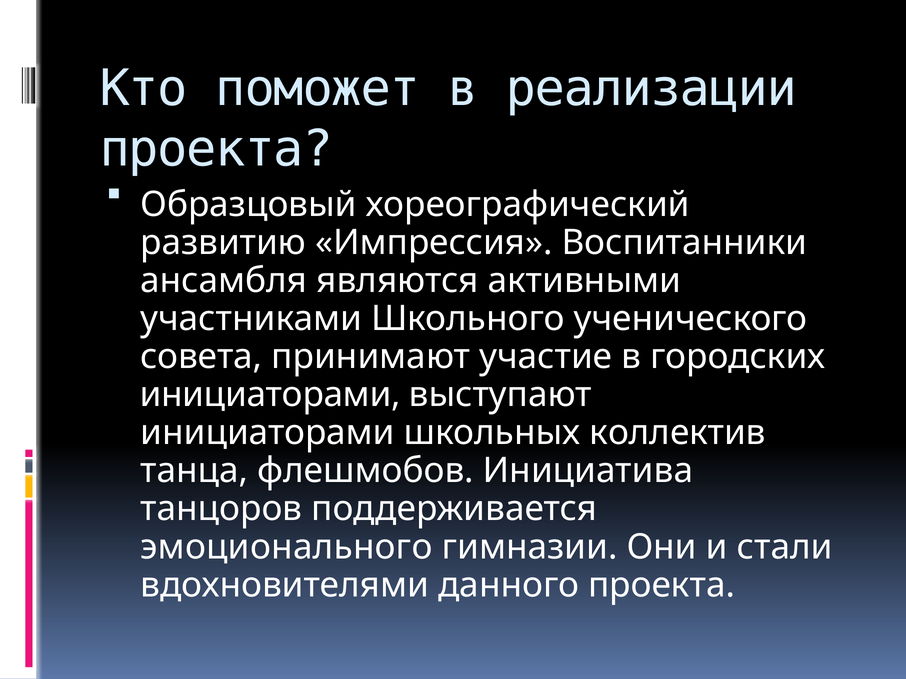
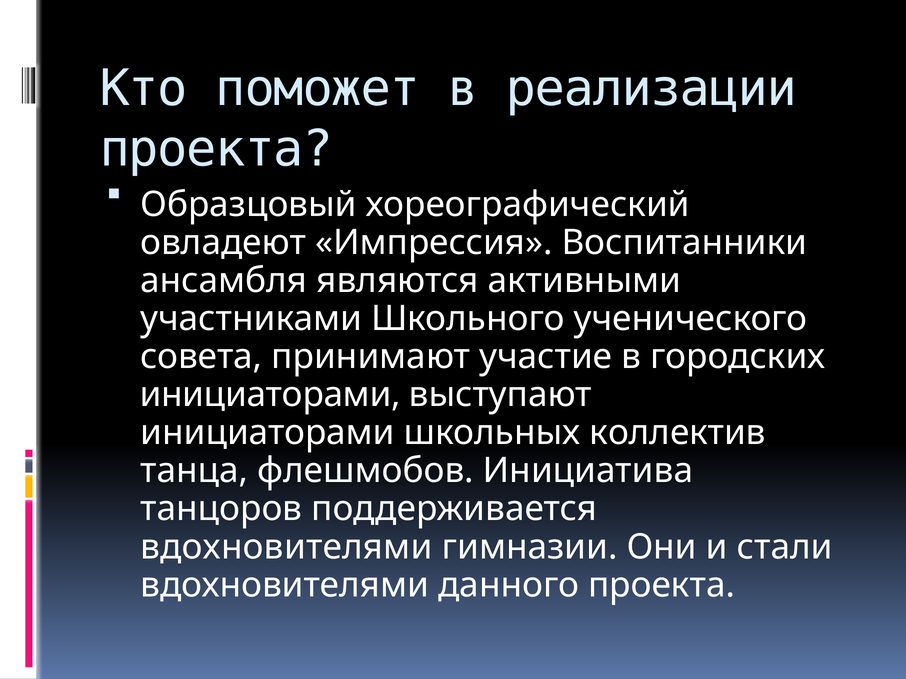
развитию: развитию -> овладеют (223, 243)
эмоционального: эмоционального -> вдохновителями (286, 547)
